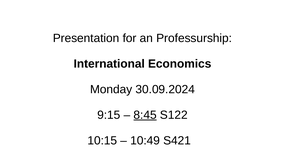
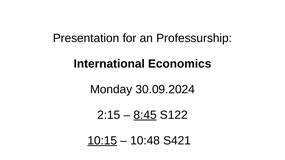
9:15: 9:15 -> 2:15 (109, 115)
10:15 underline: none -> present (102, 141)
10:49: 10:49 -> 10:48 (145, 141)
